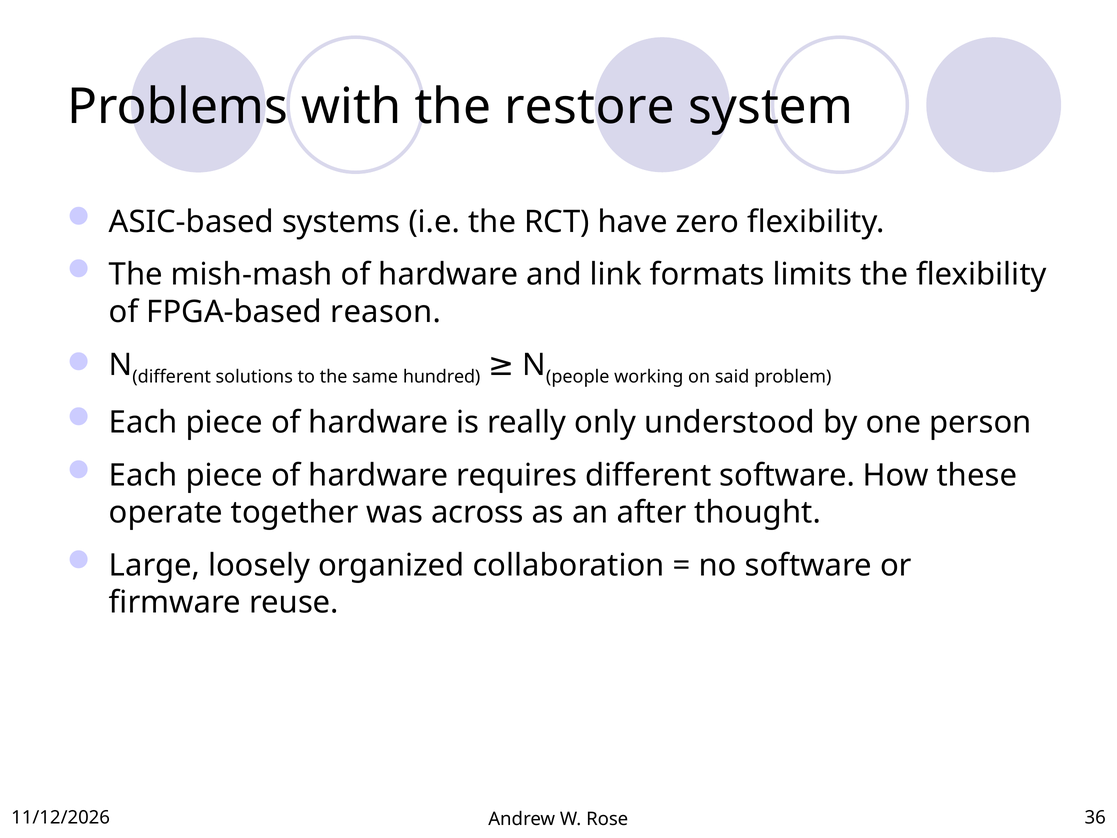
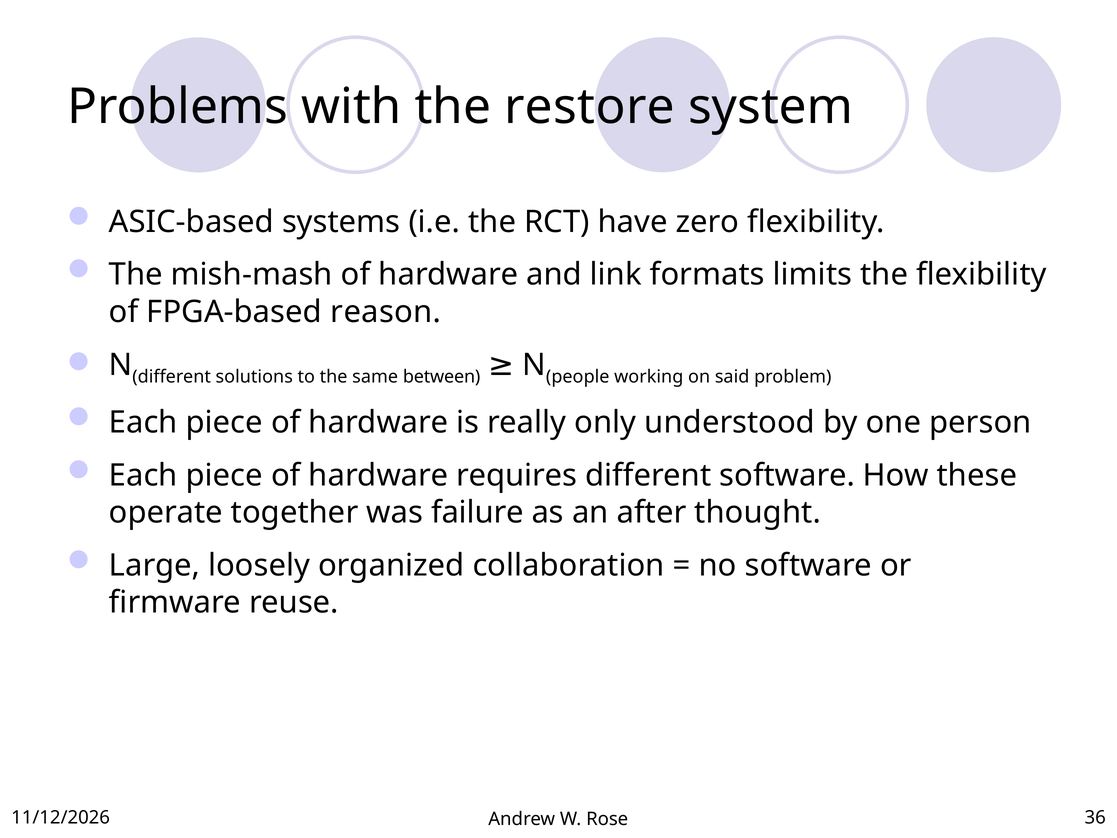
hundred: hundred -> between (442, 377)
across: across -> failure (477, 513)
